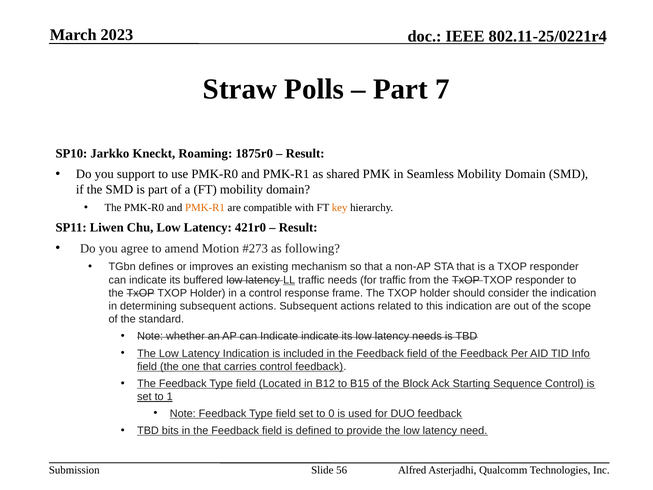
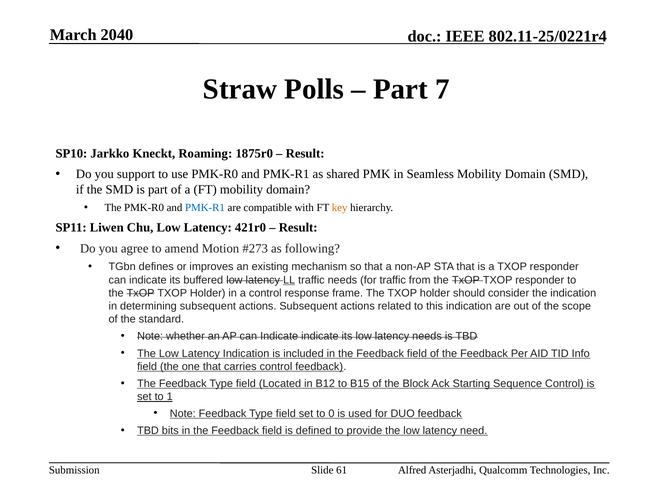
2023: 2023 -> 2040 (117, 35)
PMK-R1 colour: orange -> blue (205, 208)
56: 56 -> 61 (342, 470)
